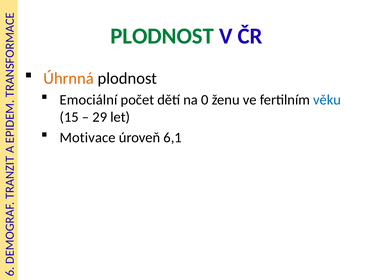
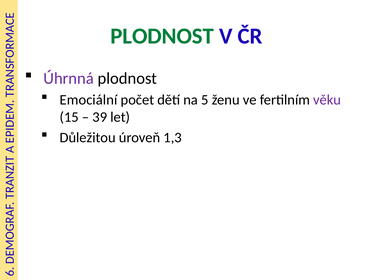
Úhrnná colour: orange -> purple (69, 78)
0: 0 -> 5 (205, 100)
věku colour: blue -> purple (327, 100)
29: 29 -> 39 (100, 117)
Motivace: Motivace -> Důležitou (88, 137)
6,1: 6,1 -> 1,3 (173, 137)
